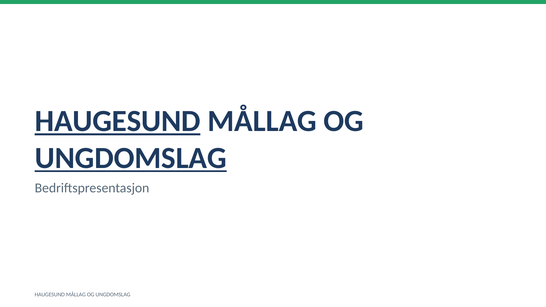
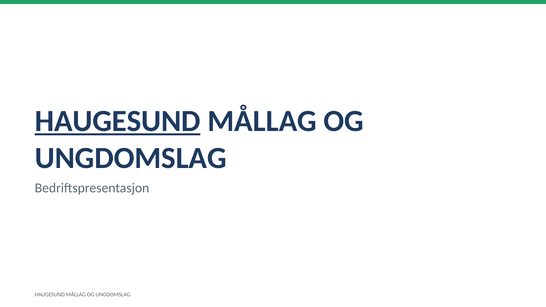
UNGDOMSLAG underline: present -> none (131, 158)
